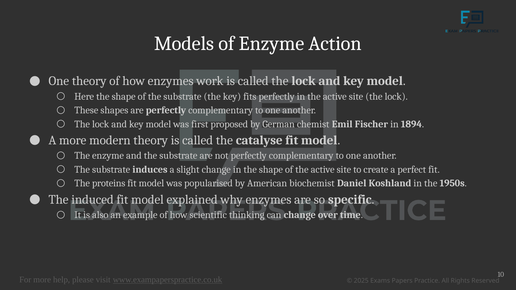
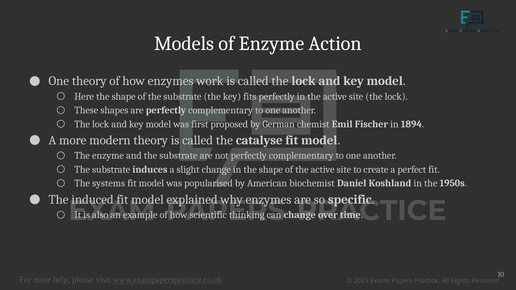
proteins: proteins -> systems (109, 183)
